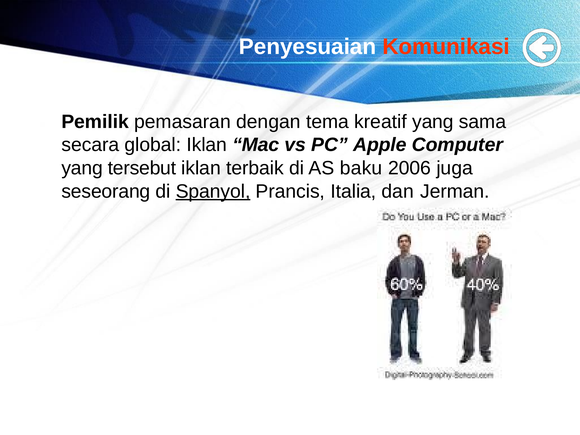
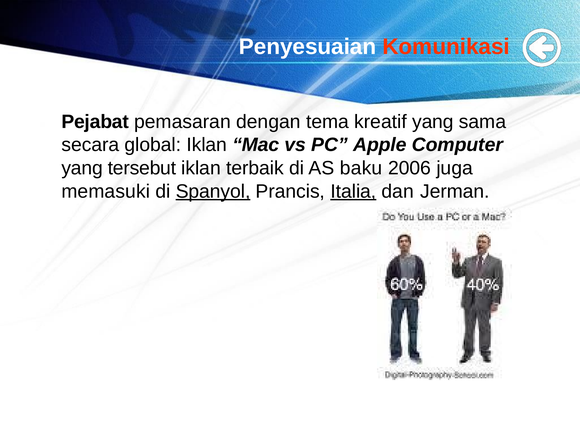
Pemilik: Pemilik -> Pejabat (95, 122)
seseorang: seseorang -> memasuki (106, 191)
Italia underline: none -> present (353, 191)
